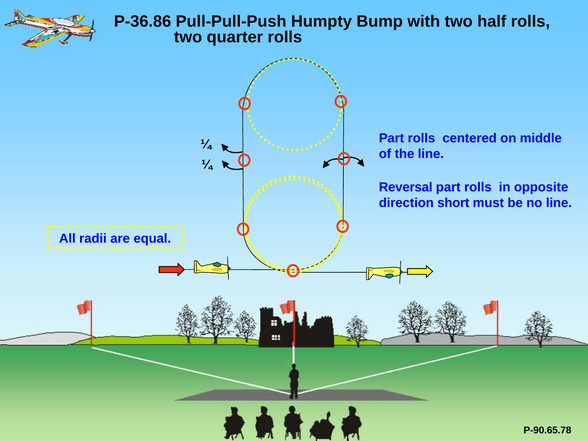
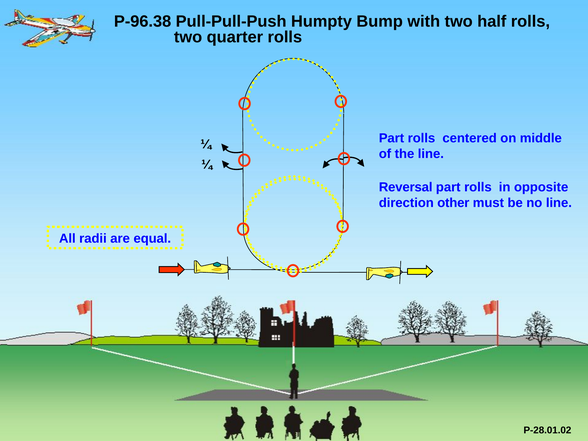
P-36.86: P-36.86 -> P-96.38 (143, 21)
short: short -> other (453, 203)
P-90.65.78: P-90.65.78 -> P-28.01.02 (547, 430)
